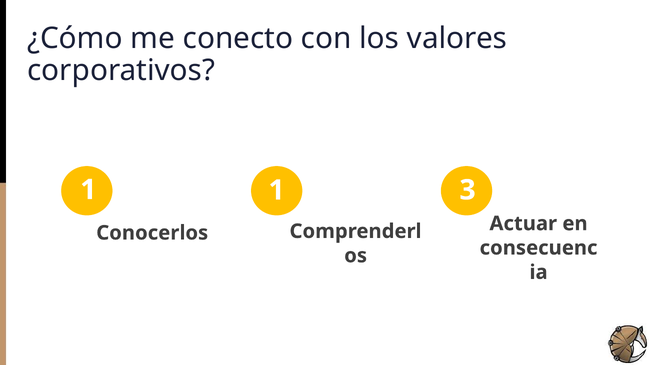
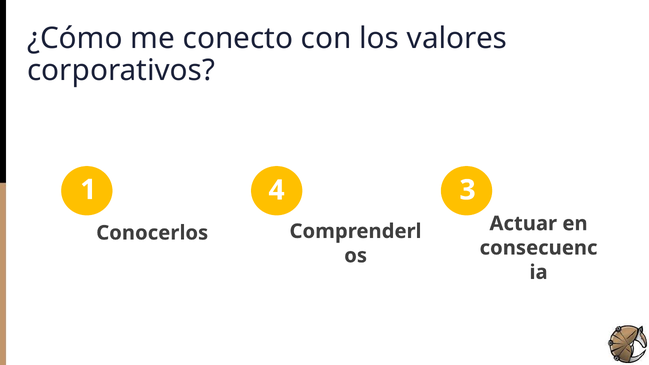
1 1: 1 -> 4 (277, 190)
